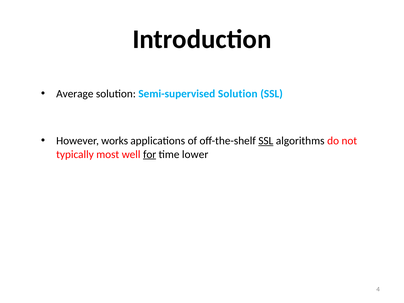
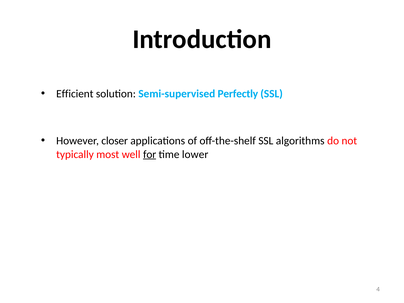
Average: Average -> Efficient (75, 94)
Semi-supervised Solution: Solution -> Perfectly (238, 94)
works: works -> closer (115, 141)
SSL underline: present -> none (266, 141)
